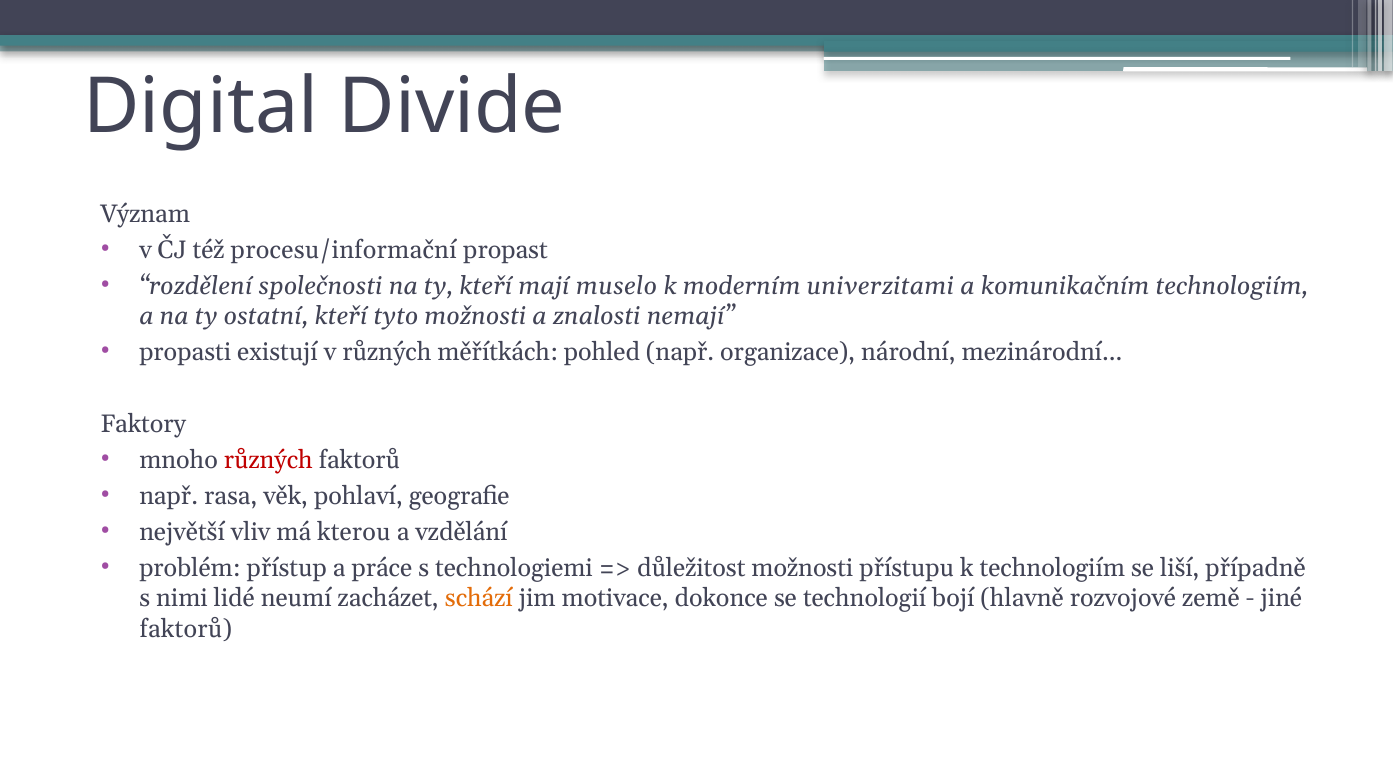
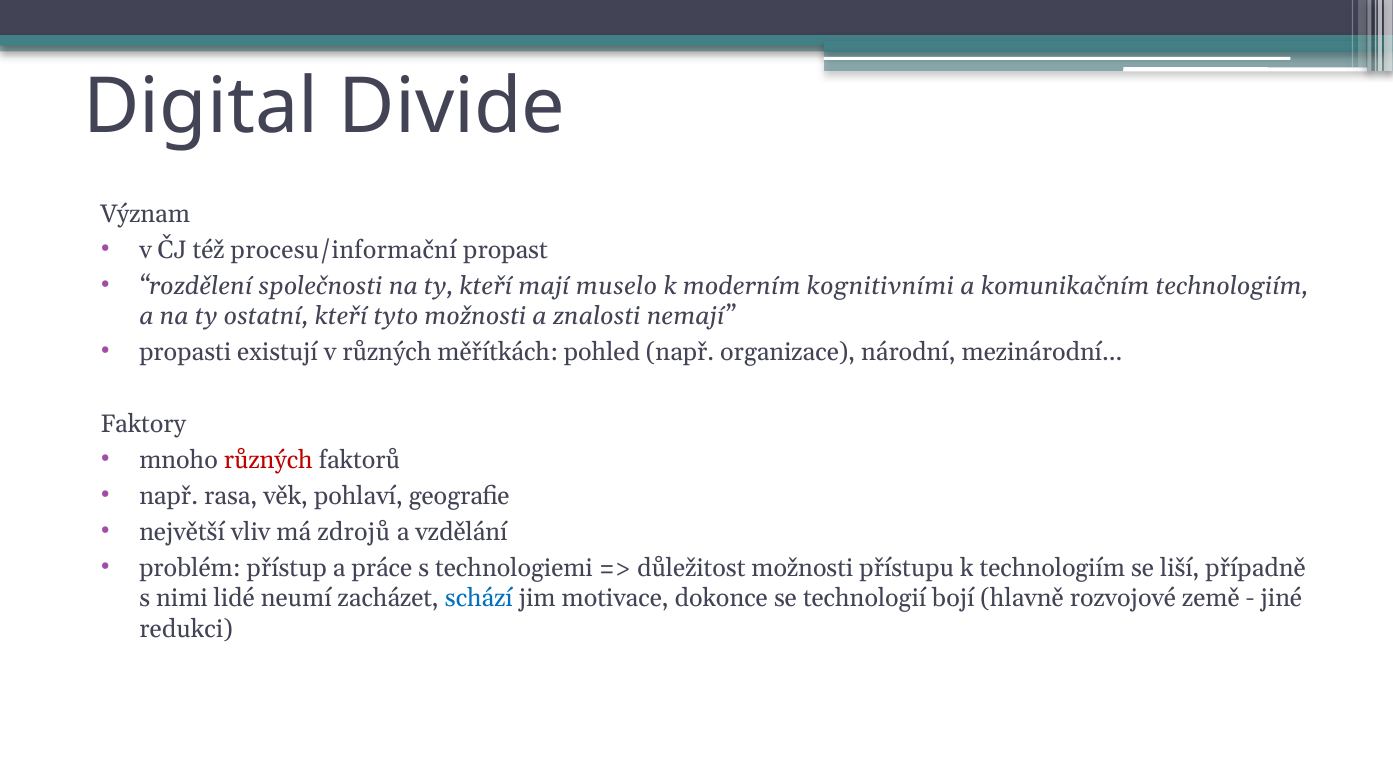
univerzitami: univerzitami -> kognitivními (880, 286)
kterou: kterou -> zdrojů (354, 532)
schází colour: orange -> blue (479, 598)
faktorů: faktorů -> redukci (186, 629)
